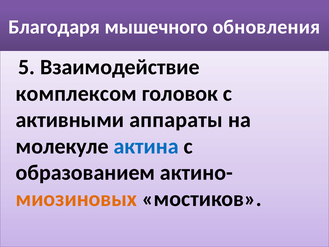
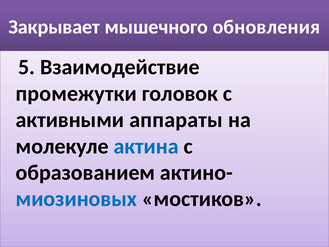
Благодаря: Благодаря -> Закрывает (54, 27)
комплексом: комплексом -> промежутки (76, 93)
миозиновых colour: orange -> blue (76, 199)
